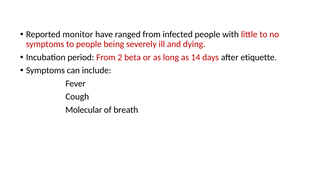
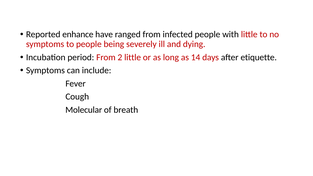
monitor: monitor -> enhance (78, 34)
2 beta: beta -> little (133, 57)
